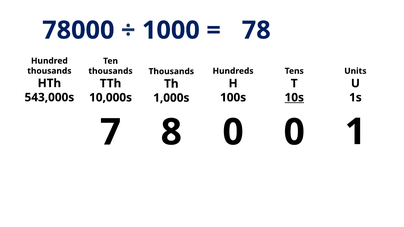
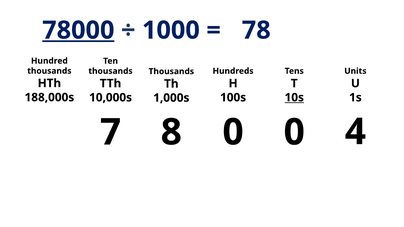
78000 underline: none -> present (78, 30)
543,000s: 543,000s -> 188,000s (49, 98)
1: 1 -> 4 (355, 132)
